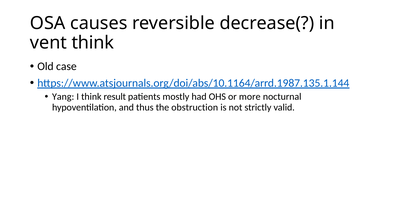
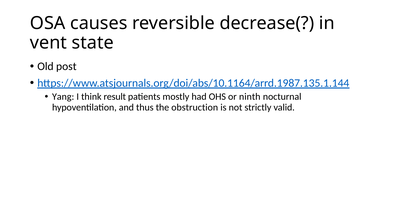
vent think: think -> state (93, 43)
case: case -> post (66, 66)
more: more -> ninth (250, 97)
